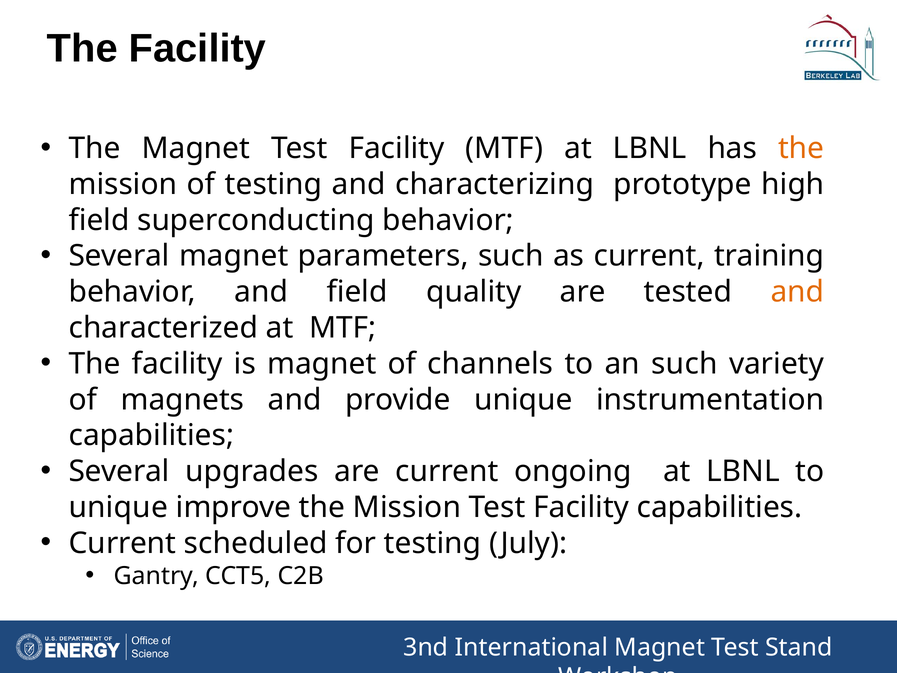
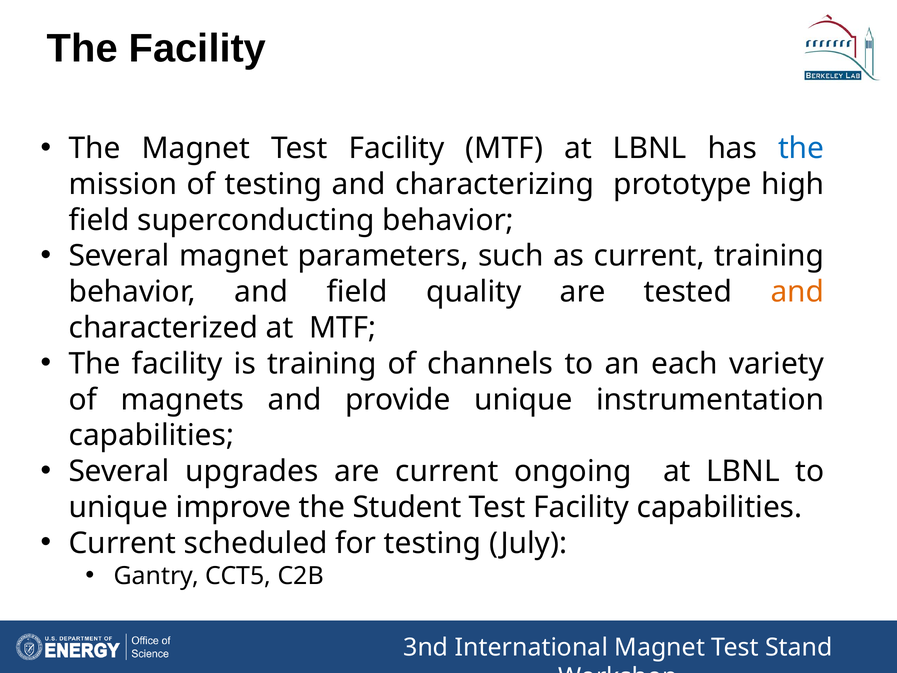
the colour: orange -> blue (801, 148)
is magnet: magnet -> training (322, 364)
an such: such -> each (685, 364)
improve the Mission: Mission -> Student (407, 507)
